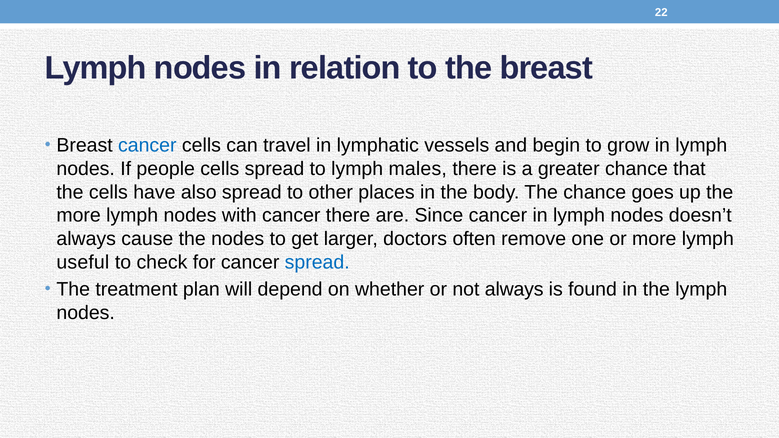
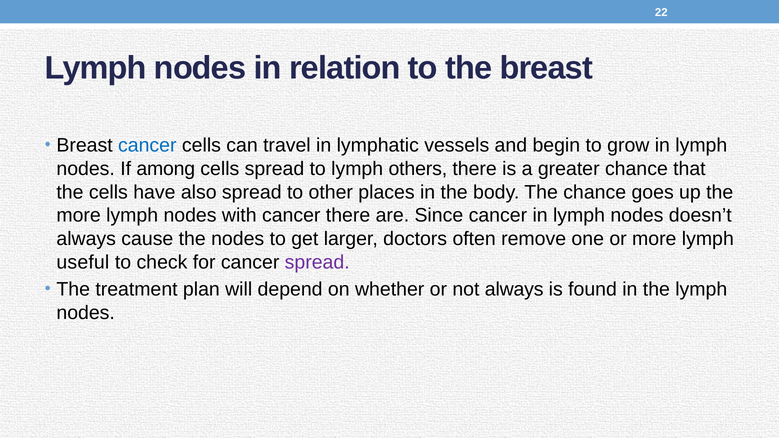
people: people -> among (166, 169)
males: males -> others (418, 169)
spread colour: blue -> purple (317, 262)
